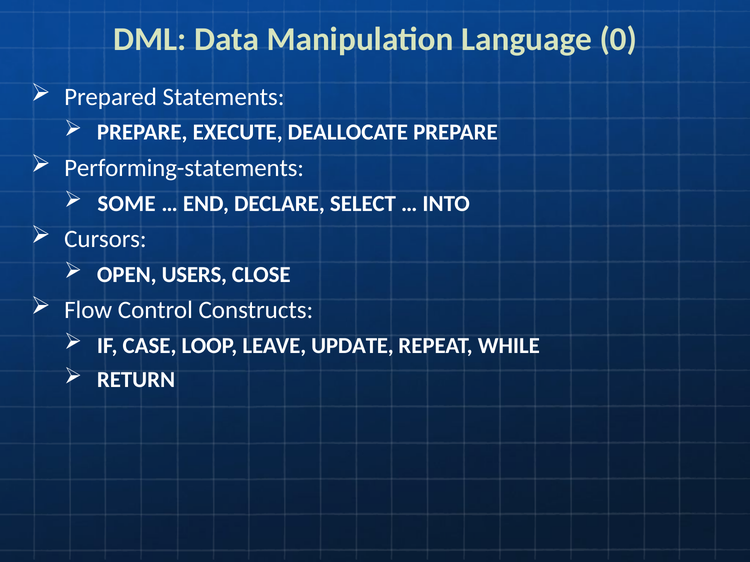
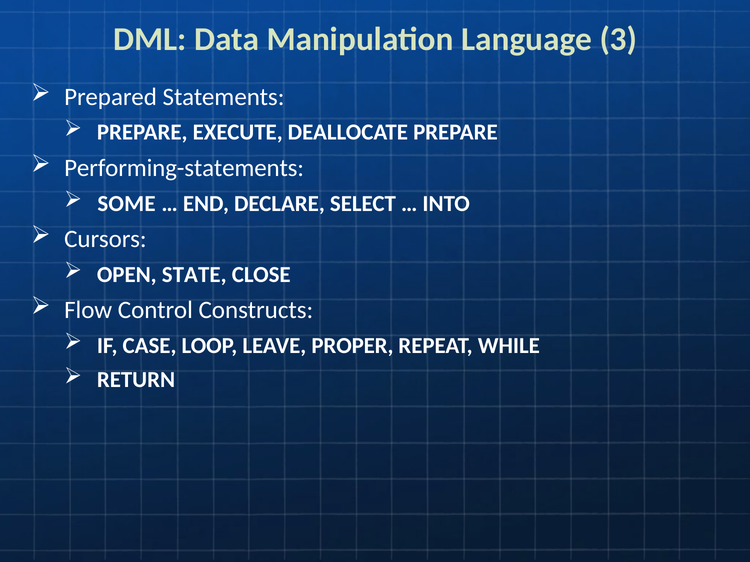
0: 0 -> 3 (618, 39)
USERS: USERS -> STATE (194, 275)
UPDATE: UPDATE -> PROPER (352, 346)
